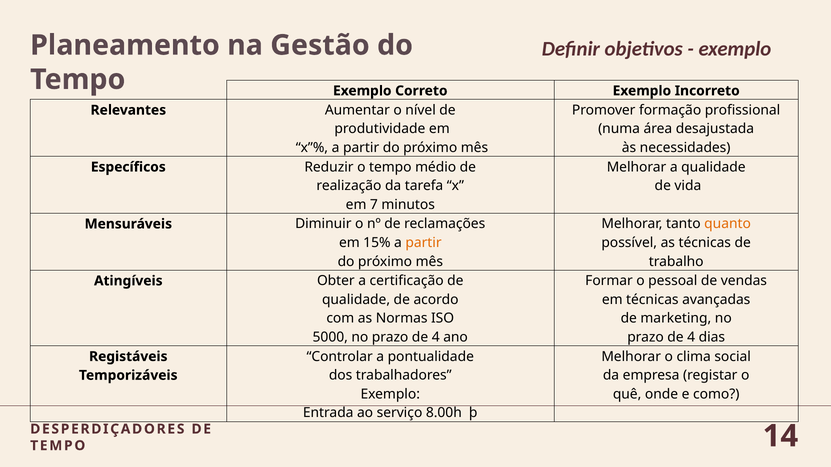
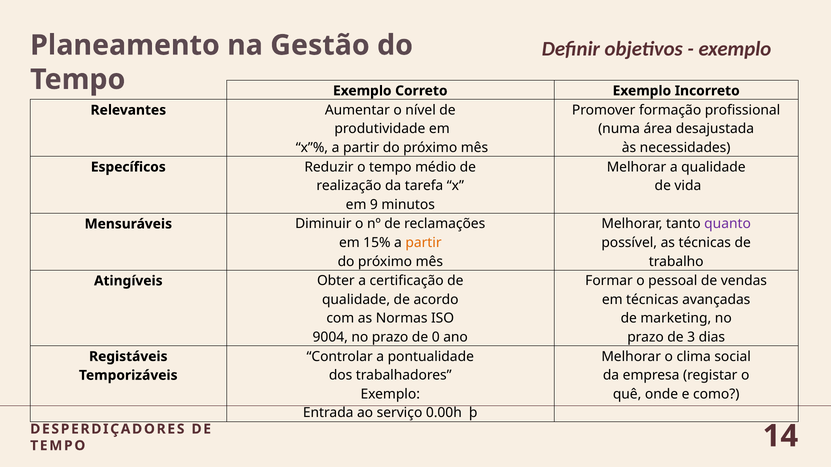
7: 7 -> 9 (374, 205)
quanto colour: orange -> purple (728, 224)
5000: 5000 -> 9004 (330, 337)
4: 4 -> 0 (436, 337)
4: 4 -> 3 (691, 337)
8.00h: 8.00h -> 0.00h (444, 413)
